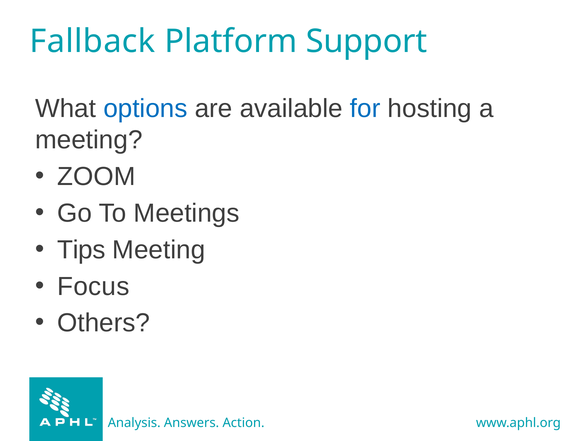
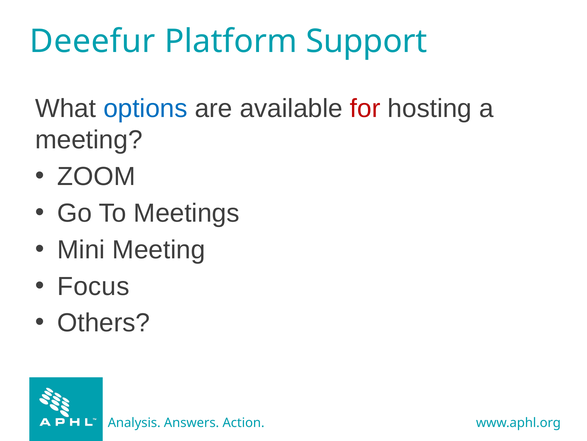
Fallback: Fallback -> Deeefur (92, 41)
for colour: blue -> red (365, 108)
Tips: Tips -> Mini (81, 249)
